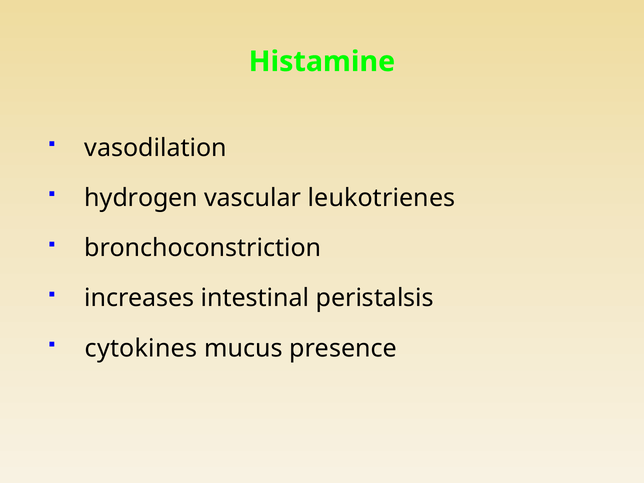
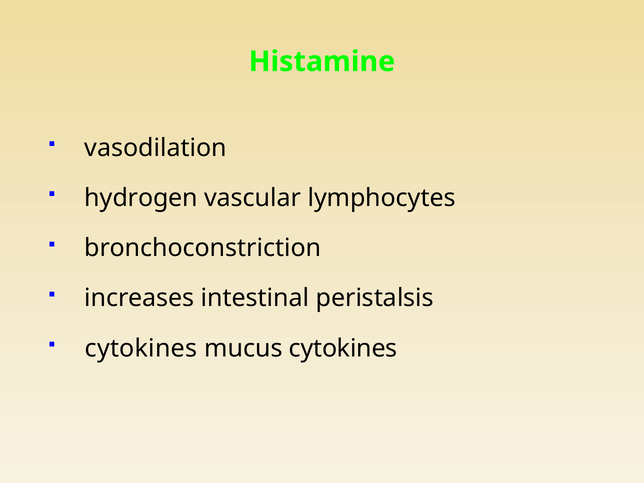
leukotrienes: leukotrienes -> lymphocytes (382, 198)
mucus presence: presence -> cytokines (343, 348)
